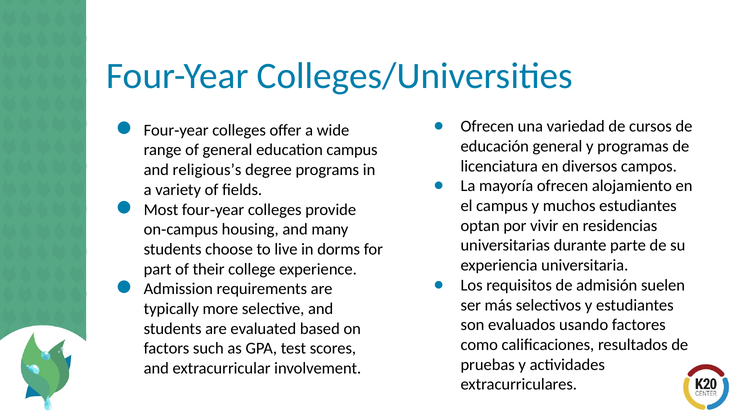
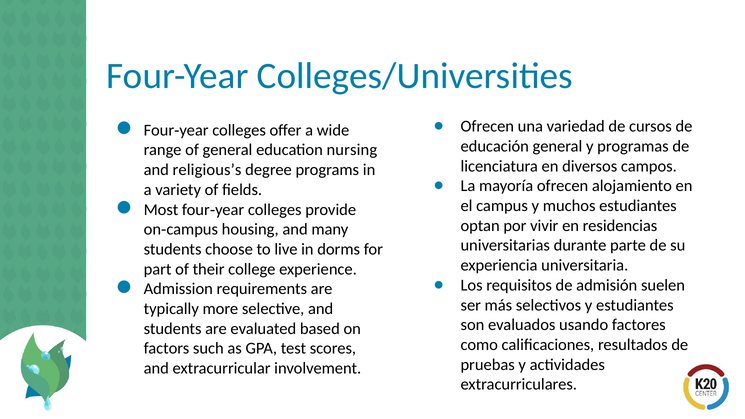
education campus: campus -> nursing (352, 150)
